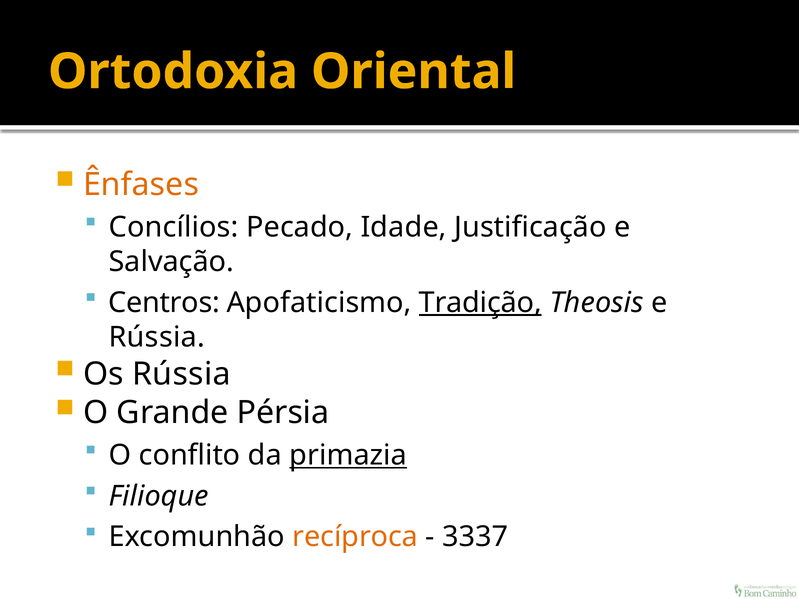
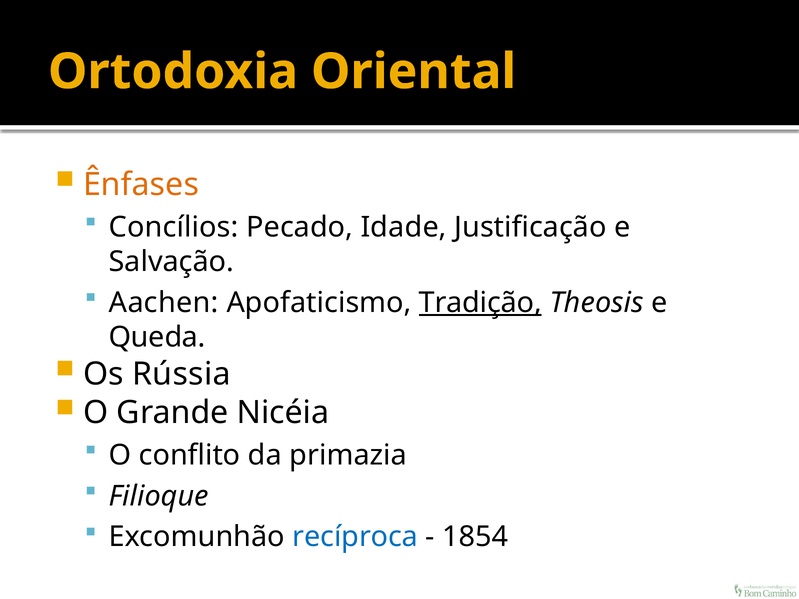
Centros: Centros -> Aachen (164, 303)
Rússia: Rússia -> Queda (157, 337)
Pérsia: Pérsia -> Nicéia (283, 413)
primazia underline: present -> none (348, 455)
recíproca colour: orange -> blue (355, 537)
3337: 3337 -> 1854 (475, 537)
